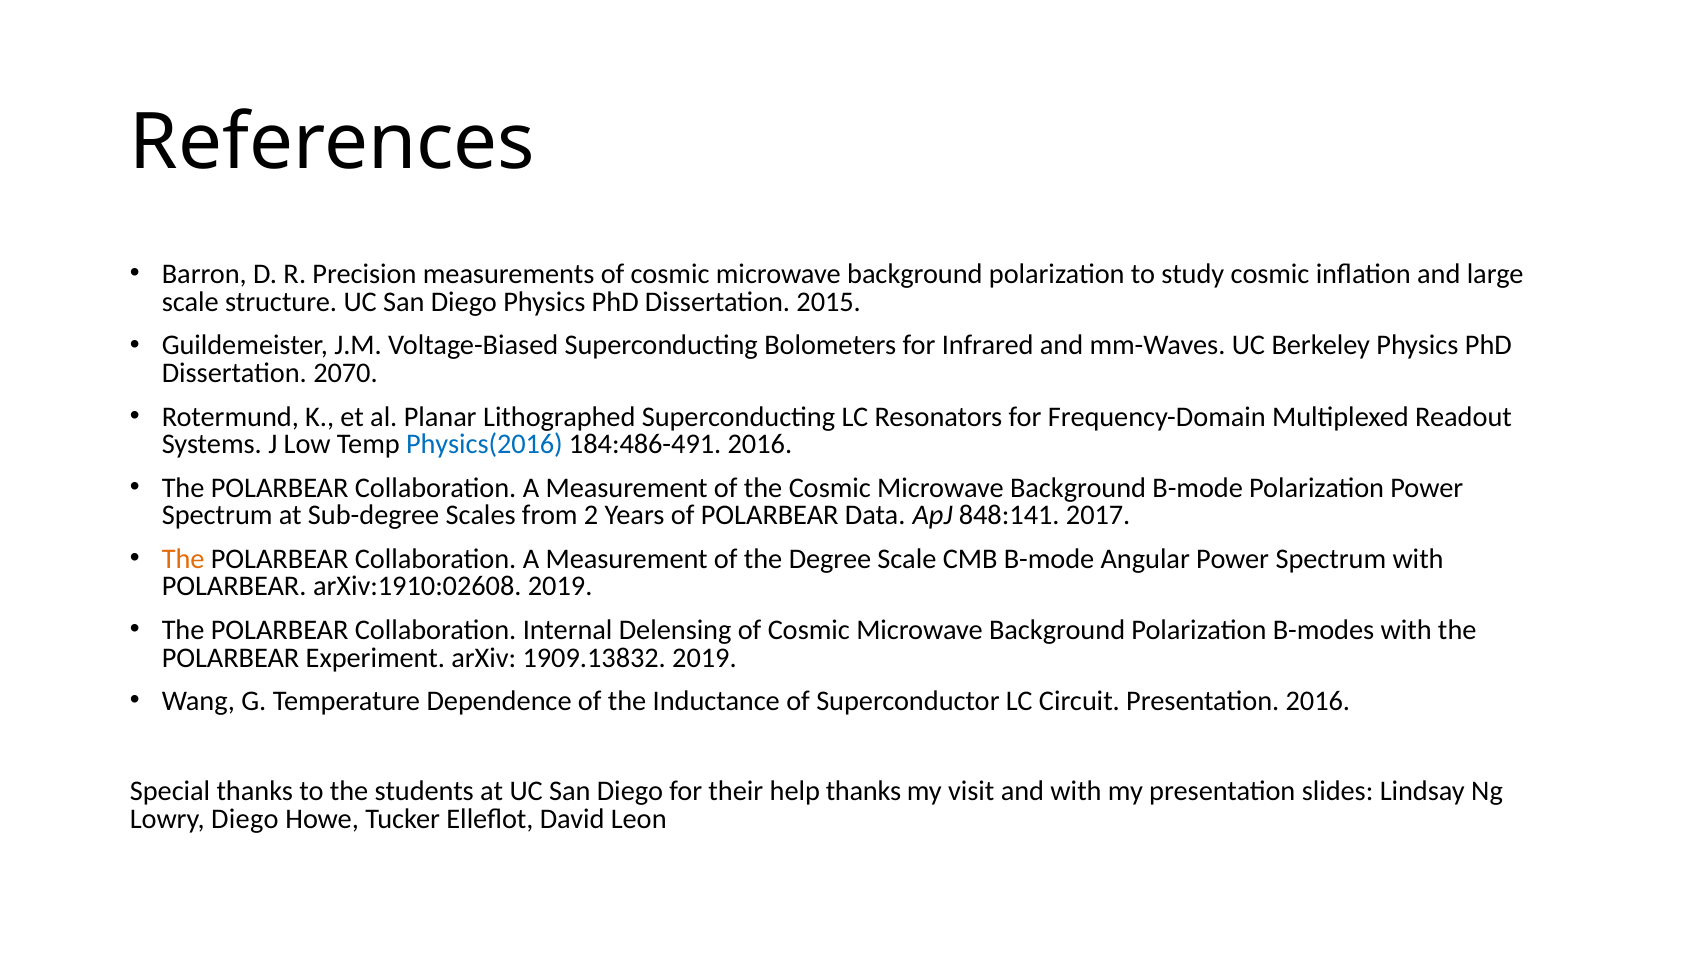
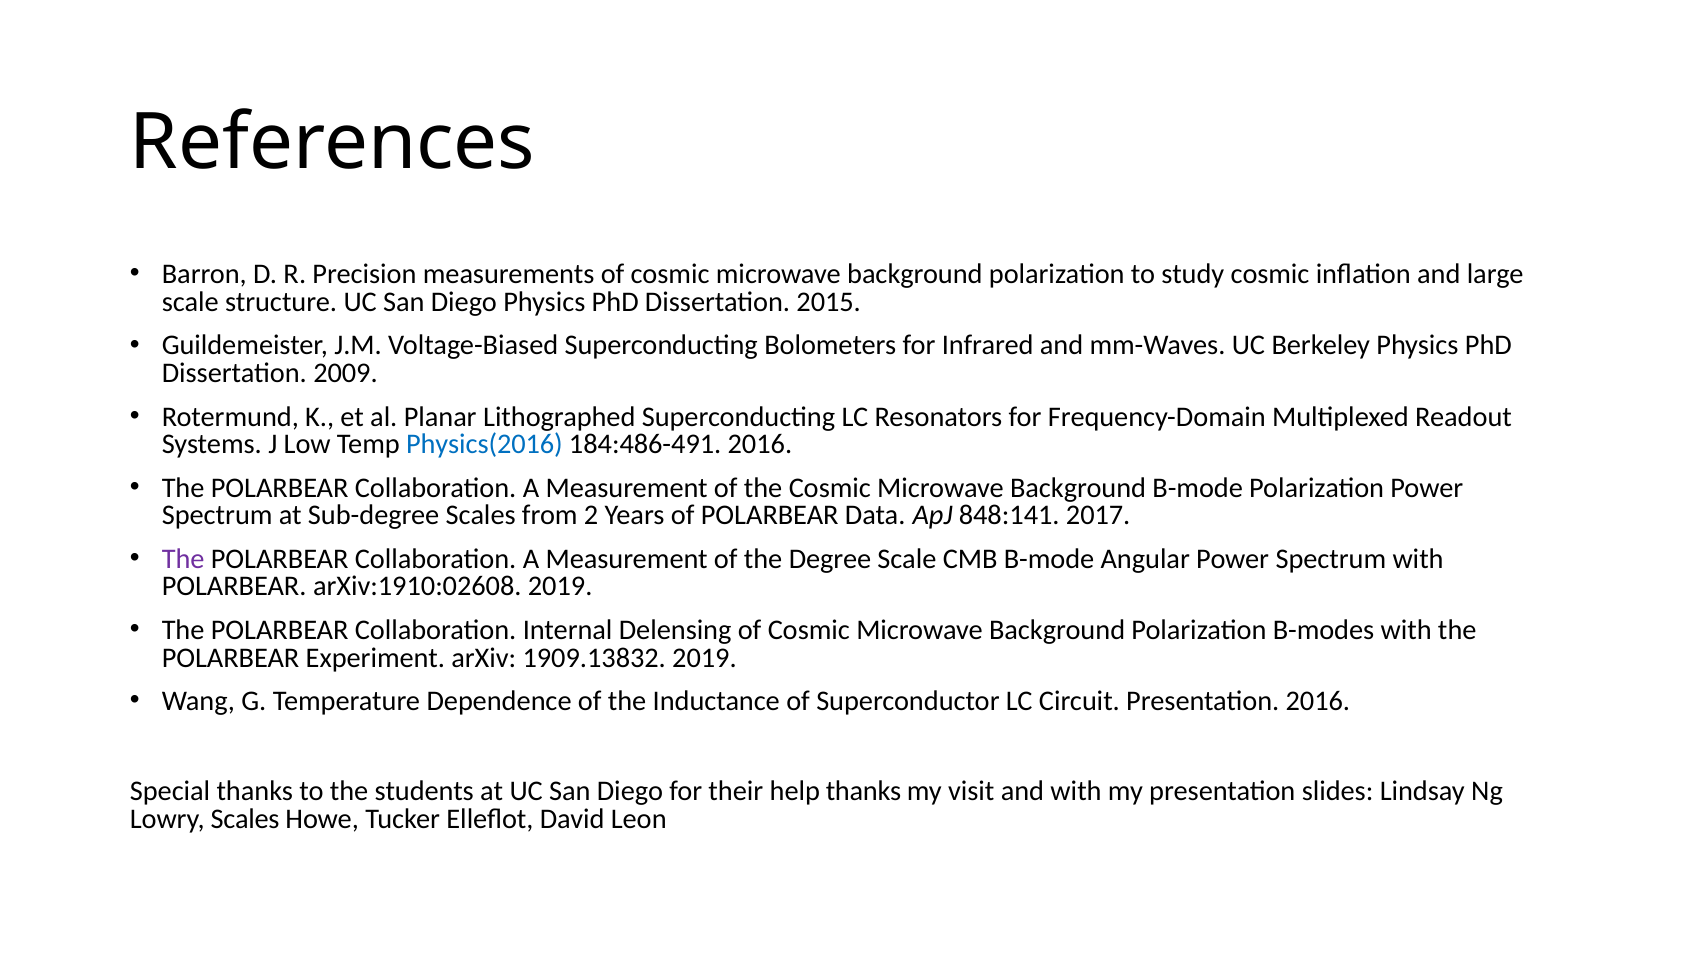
2070: 2070 -> 2009 (345, 373)
The colour: orange -> purple (183, 559)
Lowry Diego: Diego -> Scales (245, 819)
